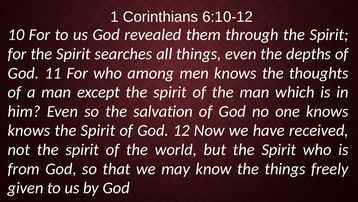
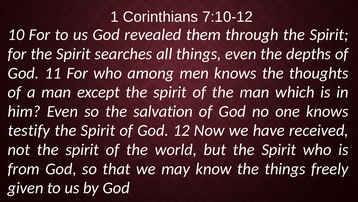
6:10-12: 6:10-12 -> 7:10-12 (228, 17)
knows: knows -> testify (29, 130)
